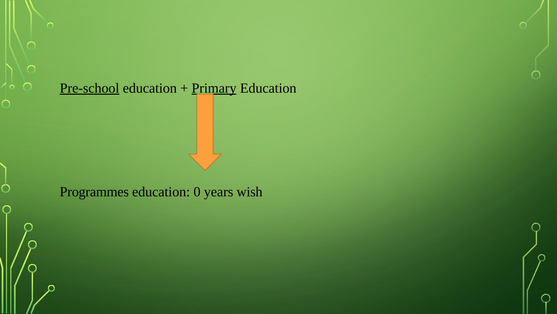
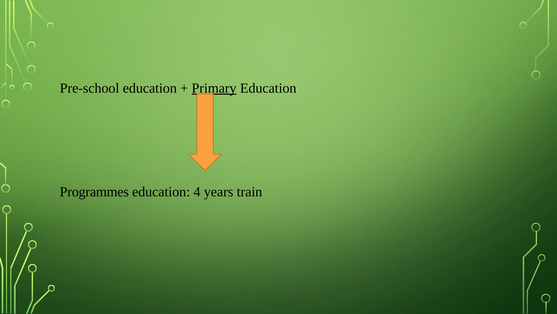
Pre-school underline: present -> none (90, 88)
0: 0 -> 4 (197, 191)
wish: wish -> train (250, 191)
